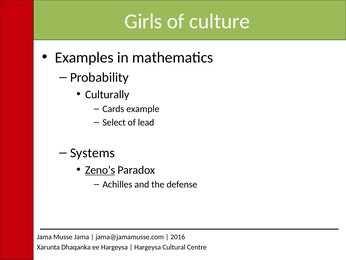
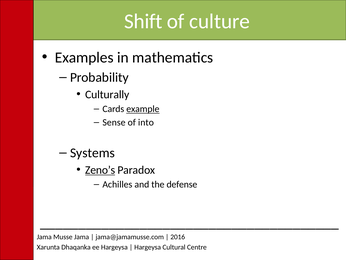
Girls: Girls -> Shift (143, 21)
example underline: none -> present (143, 109)
Select: Select -> Sense (114, 122)
lead: lead -> into (146, 122)
